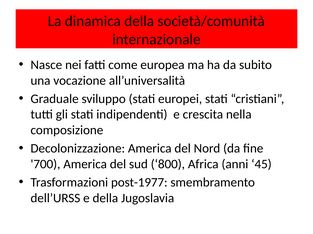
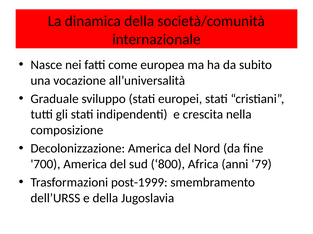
45: 45 -> 79 (261, 165)
post-1977: post-1977 -> post-1999 (139, 183)
